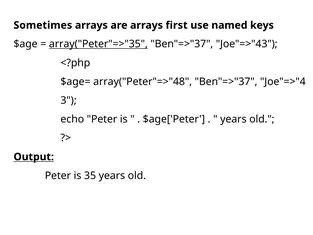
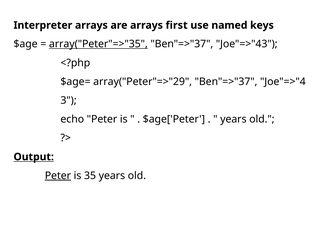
Sometimes: Sometimes -> Interpreter (43, 25)
array("Peter"=>"48: array("Peter"=>"48 -> array("Peter"=>"29 (143, 82)
Peter underline: none -> present (58, 175)
